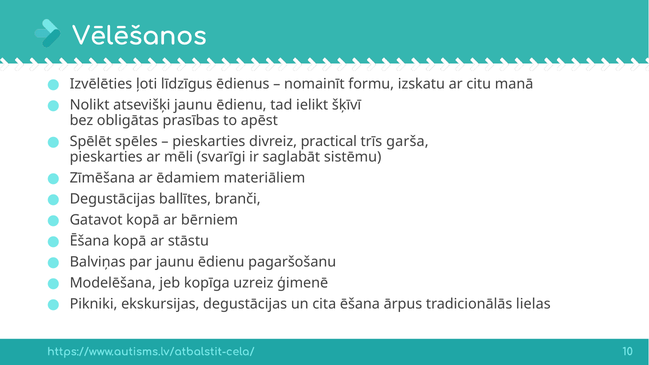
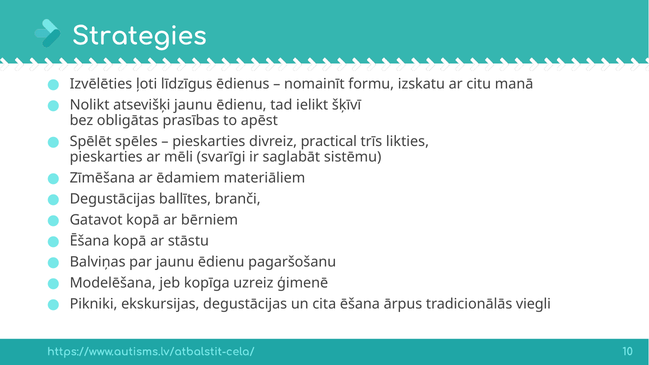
Vēlēšanos: Vēlēšanos -> Strategies (139, 36)
garša: garša -> likties (407, 141)
lielas: lielas -> viegli (533, 304)
